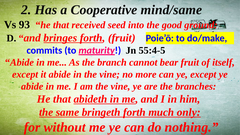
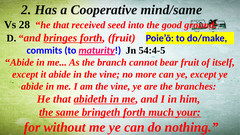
93: 93 -> 28 (24, 25)
55:4-5: 55:4-5 -> 54:4-5 (152, 50)
only: only -> your (189, 112)
